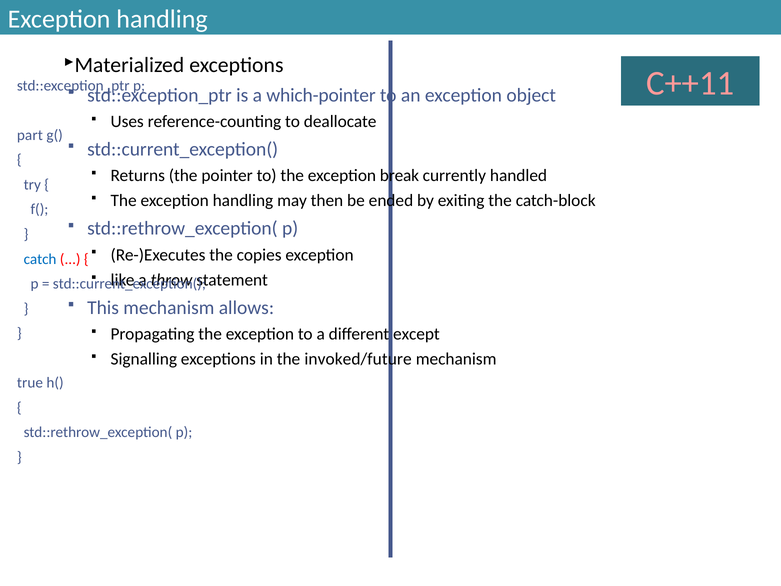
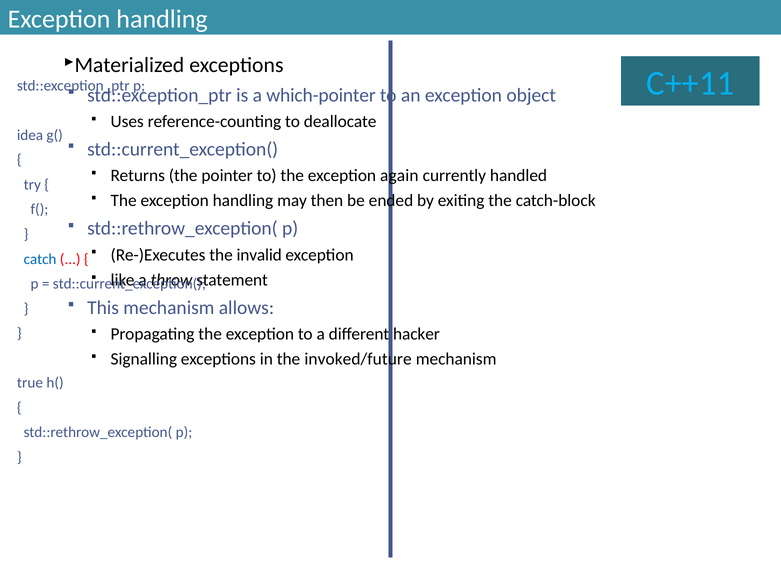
C++11 colour: pink -> light blue (690, 83)
part: part -> idea (30, 135)
break: break -> again (399, 176)
copies: copies -> invalid (259, 255)
except: except -> hacker (416, 334)
